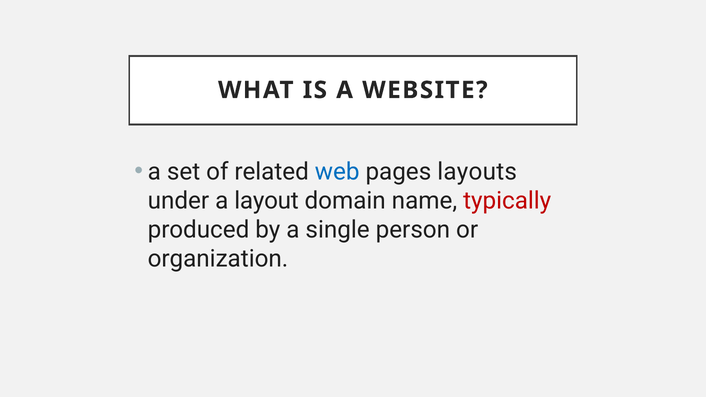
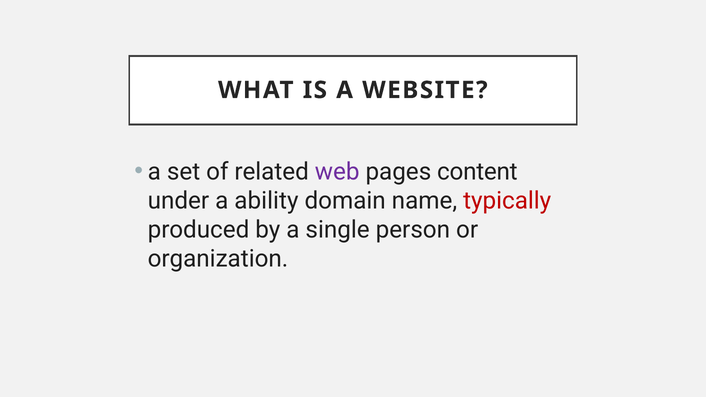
web colour: blue -> purple (337, 172)
layouts: layouts -> content (477, 172)
layout: layout -> ability (266, 201)
